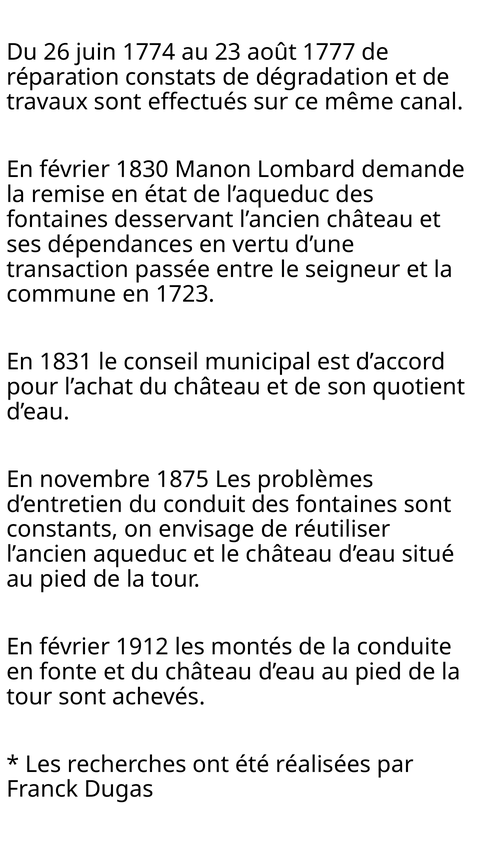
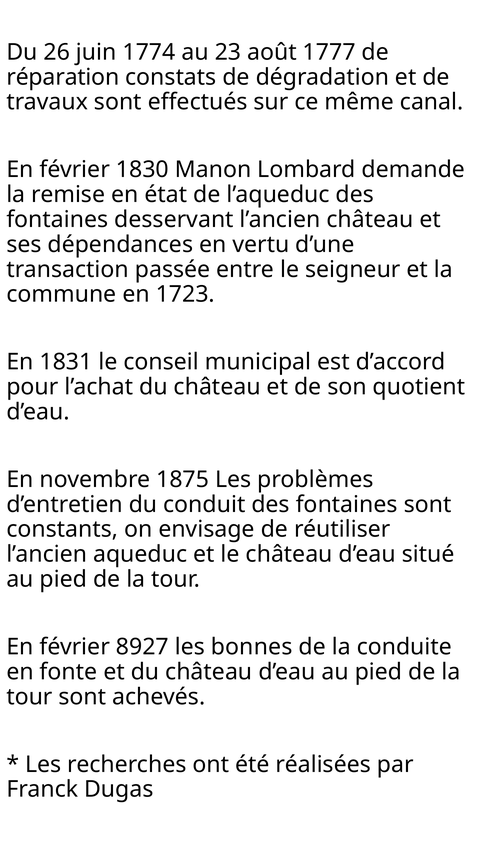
1912: 1912 -> 8927 (142, 647)
montés: montés -> bonnes (252, 647)
